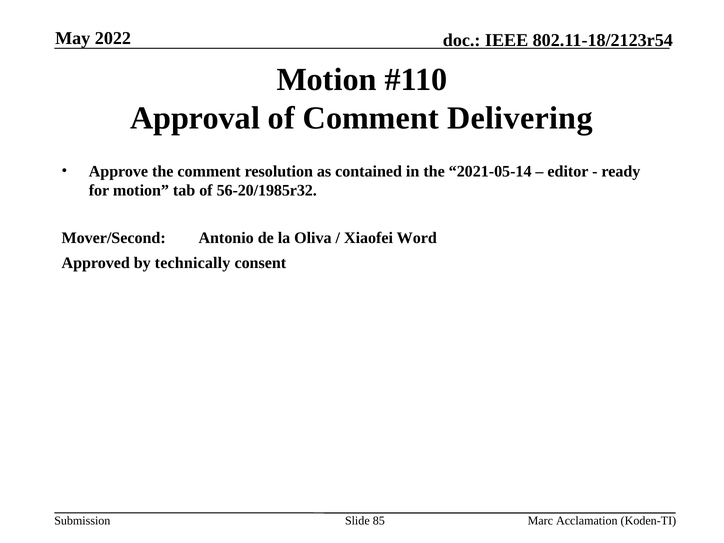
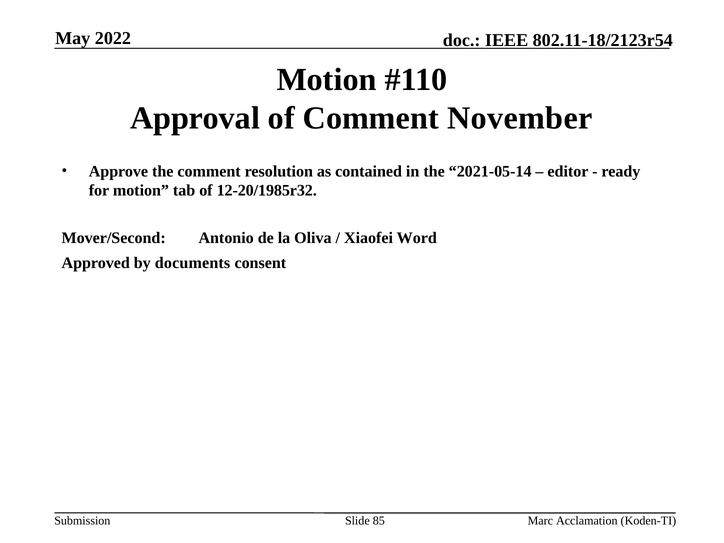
Delivering: Delivering -> November (520, 118)
56-20/1985r32: 56-20/1985r32 -> 12-20/1985r32 (267, 191)
technically: technically -> documents (193, 263)
